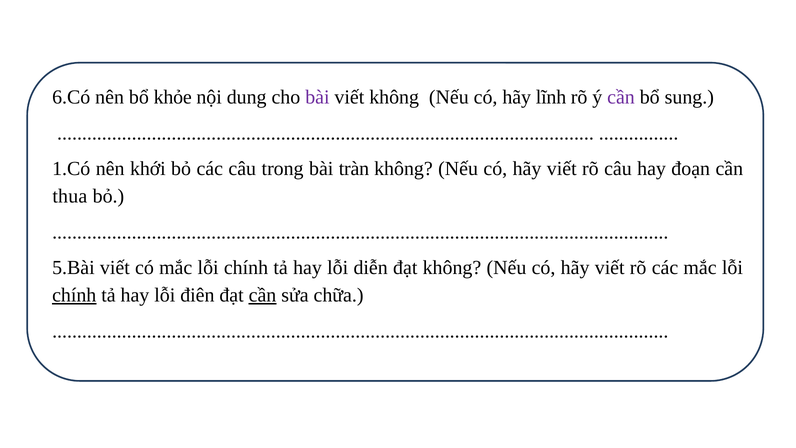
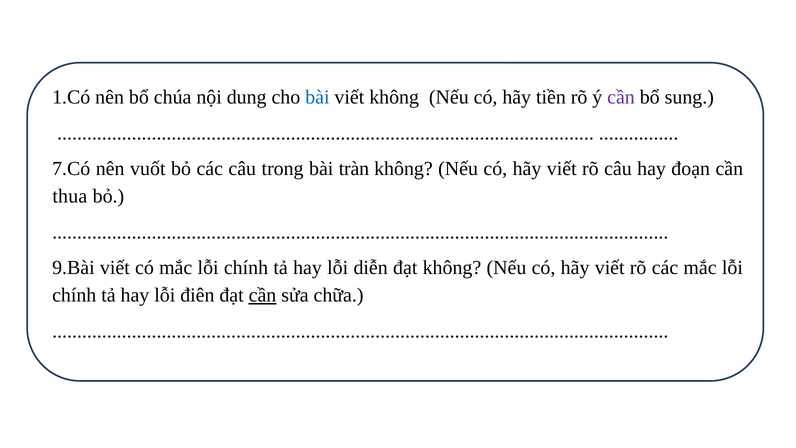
6.Có: 6.Có -> 1.Có (71, 97)
khỏe: khỏe -> chúa (173, 97)
bài colour: purple -> blue (317, 97)
lĩnh: lĩnh -> tiền (551, 97)
1.Có: 1.Có -> 7.Có (71, 169)
khới: khới -> vuốt (148, 169)
5.Bài: 5.Bài -> 9.Bài (73, 268)
chính underline: present -> none (74, 295)
